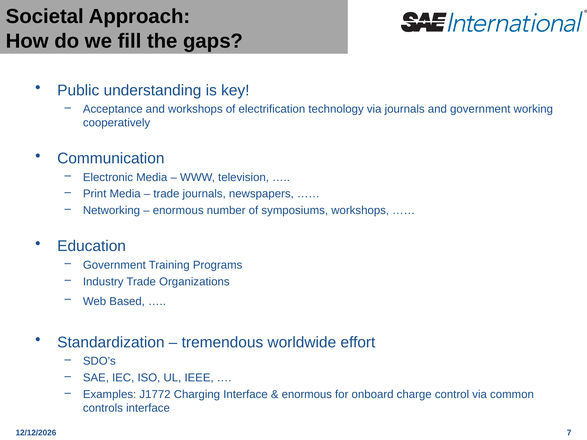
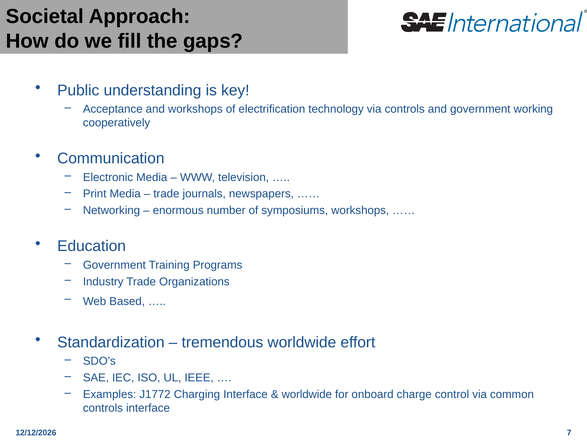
via journals: journals -> controls (405, 109)
enormous: enormous -> worldwide (307, 395)
